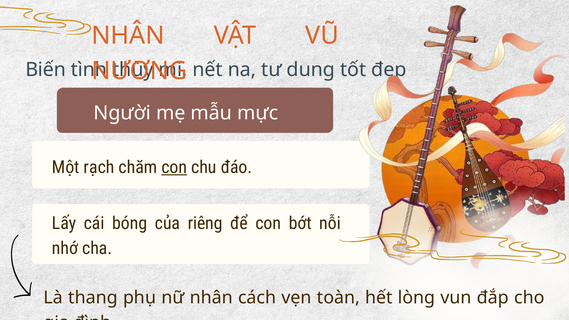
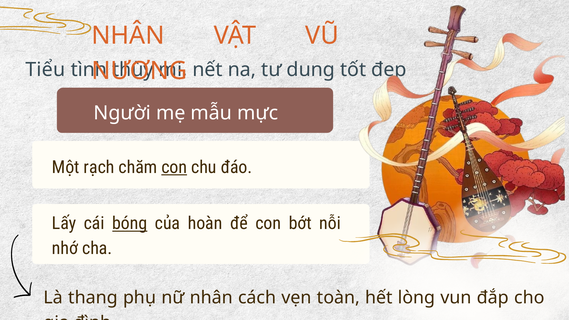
Biến: Biến -> Tiểu (45, 70)
bóng underline: none -> present (130, 223)
riêng: riêng -> hoàn (205, 223)
